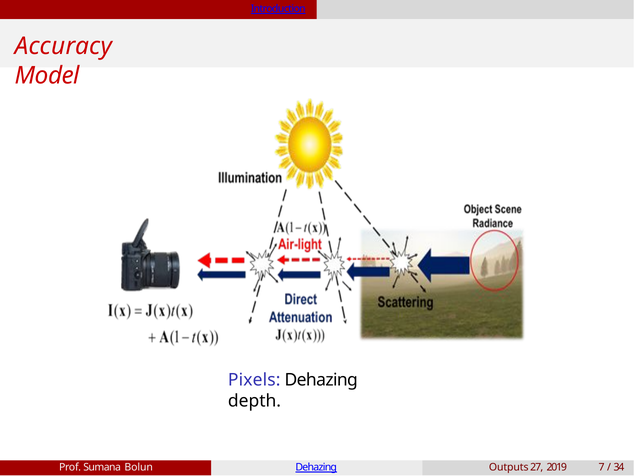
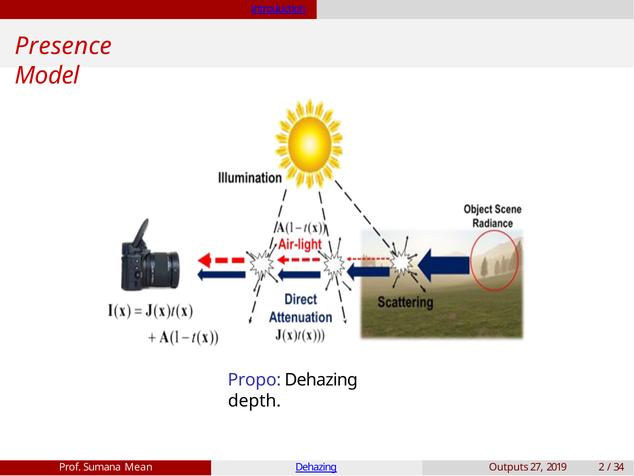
Accuracy: Accuracy -> Presence (63, 46)
Pixels: Pixels -> Propo (254, 380)
Bolun: Bolun -> Mean (139, 467)
7: 7 -> 2 (602, 467)
